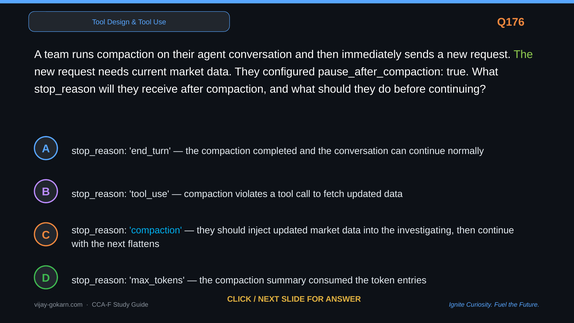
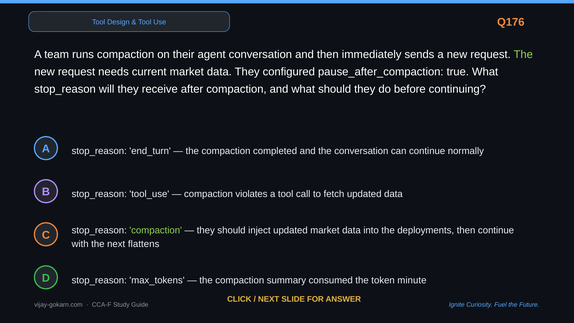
compaction colour: light blue -> light green (156, 230)
investigating: investigating -> deployments (426, 230)
entries: entries -> minute (412, 280)
